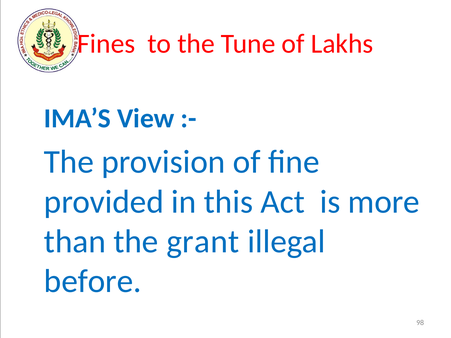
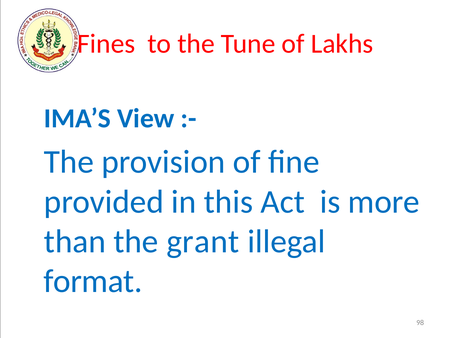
before: before -> format (93, 282)
